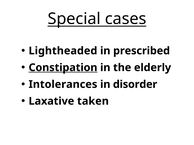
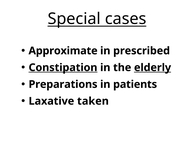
Lightheaded: Lightheaded -> Approximate (63, 51)
elderly underline: none -> present (153, 68)
Intolerances: Intolerances -> Preparations (63, 85)
disorder: disorder -> patients (135, 85)
